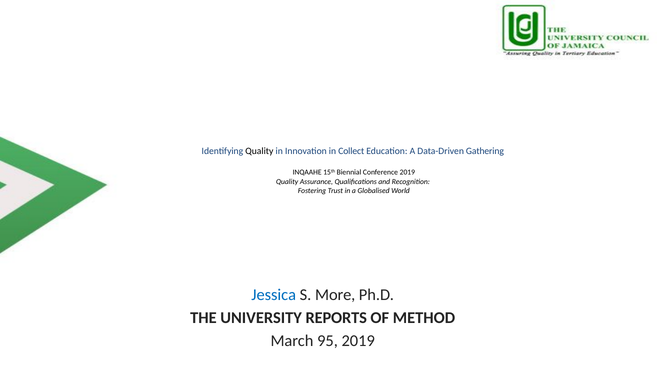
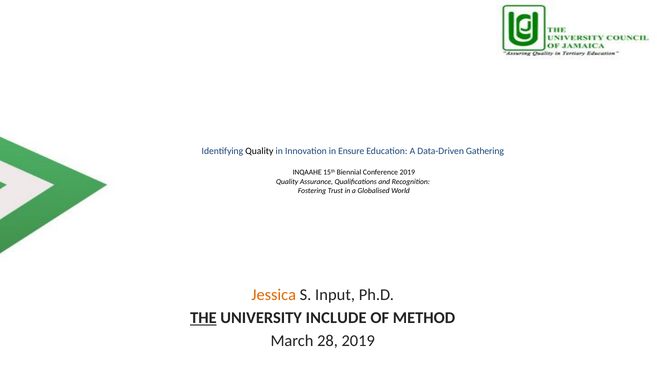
Collect: Collect -> Ensure (351, 151)
Jessica colour: blue -> orange (274, 294)
More: More -> Input (335, 294)
THE underline: none -> present (203, 317)
REPORTS: REPORTS -> INCLUDE (336, 317)
95: 95 -> 28 (328, 340)
